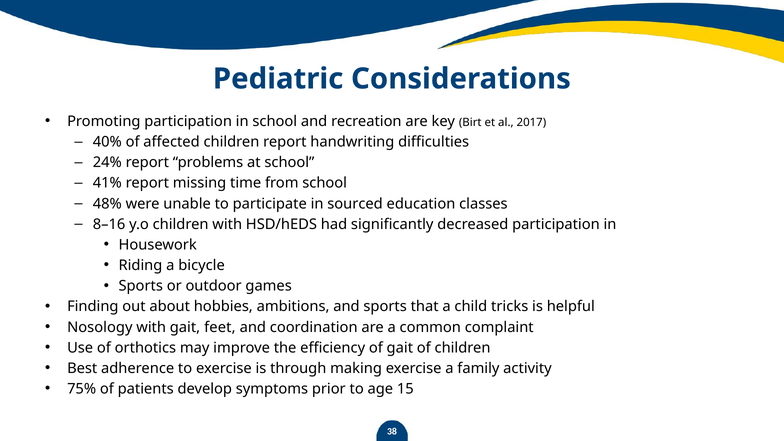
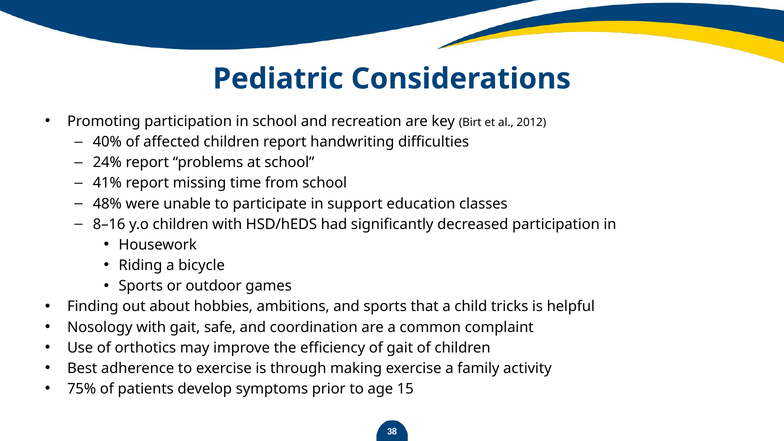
2017: 2017 -> 2012 (531, 122)
sourced: sourced -> support (355, 204)
feet: feet -> safe (220, 327)
